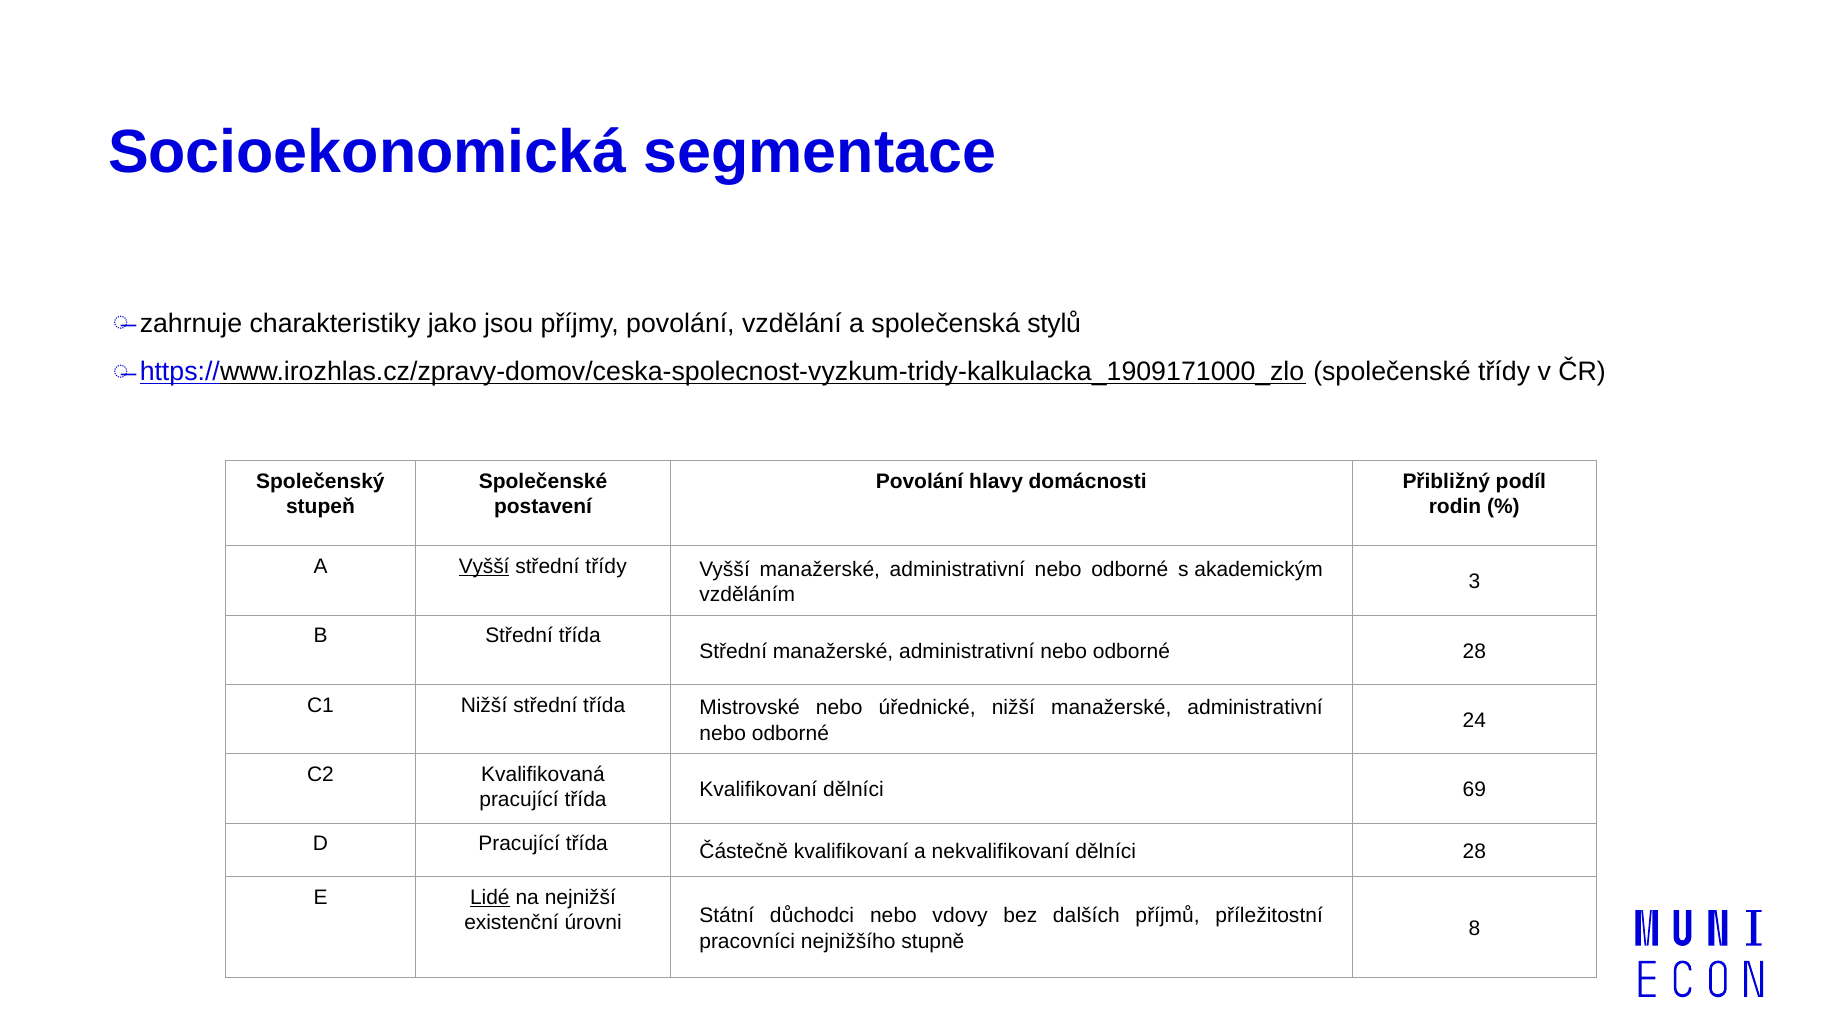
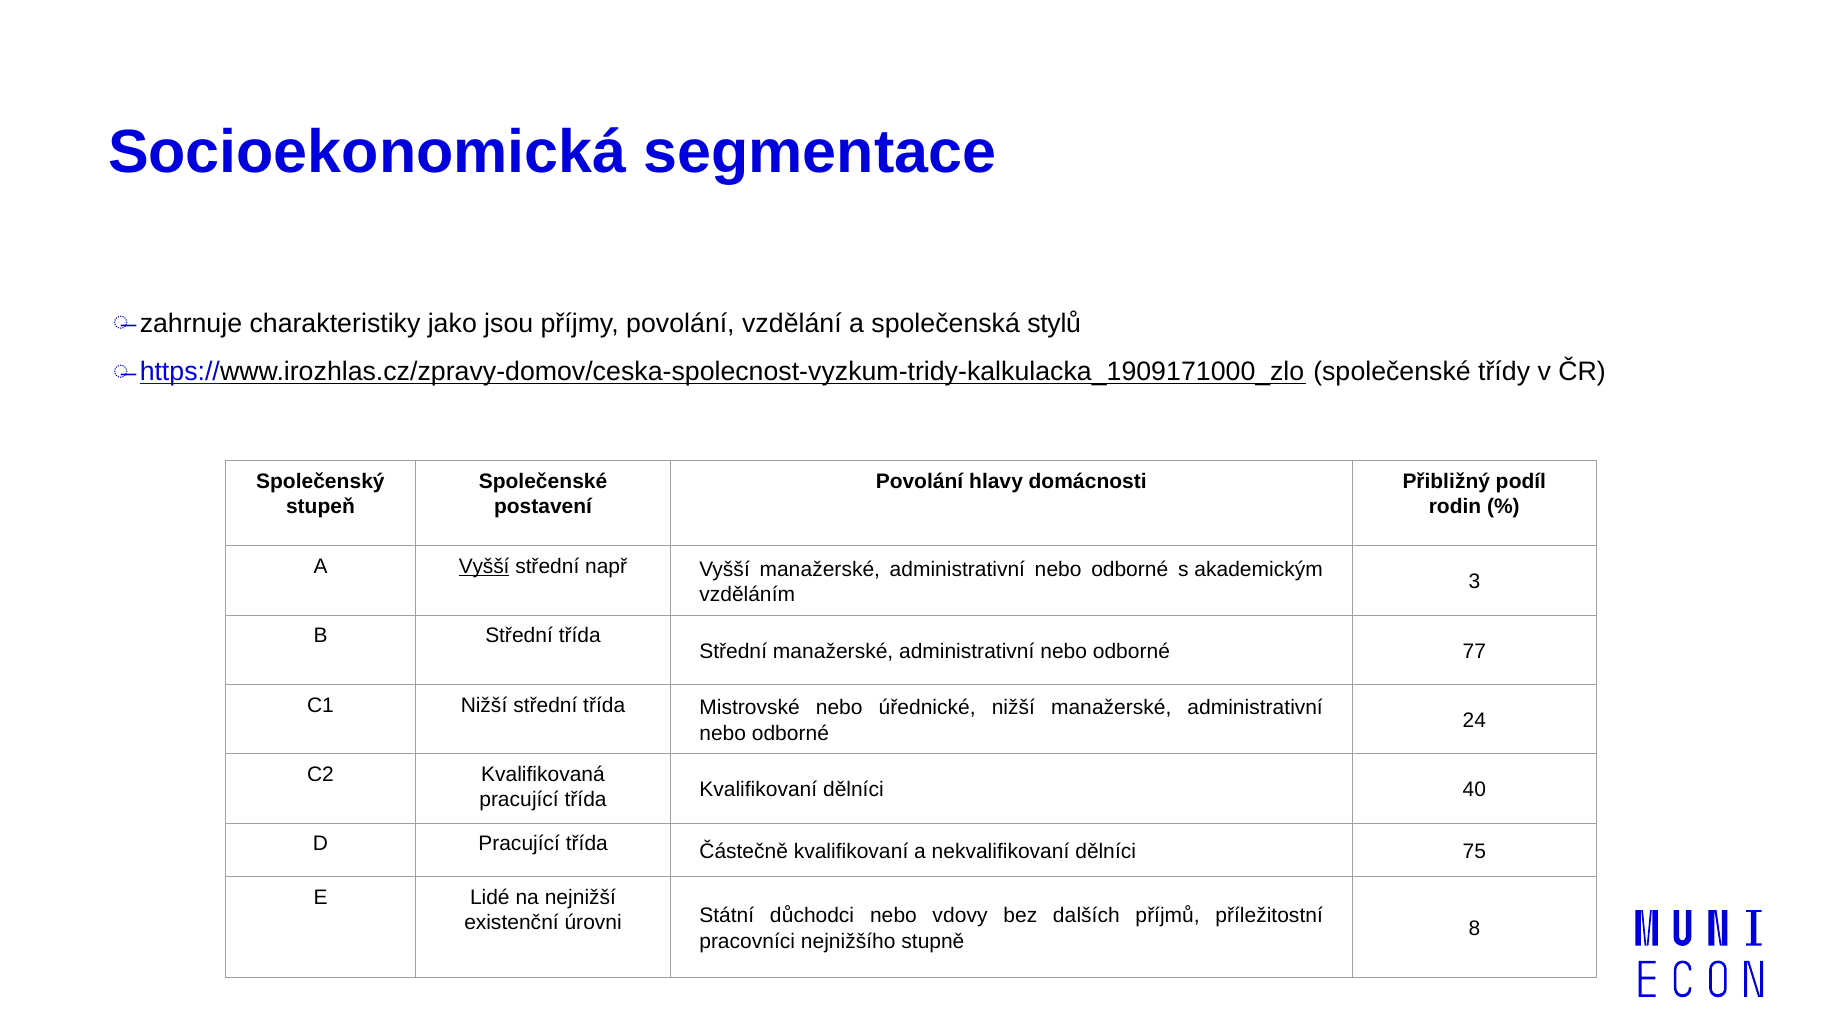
střední třídy: třídy -> např (606, 566)
odborné 28: 28 -> 77 (1474, 651)
69: 69 -> 40 (1474, 789)
dělníci 28: 28 -> 75 (1474, 851)
Lidé underline: present -> none (490, 897)
